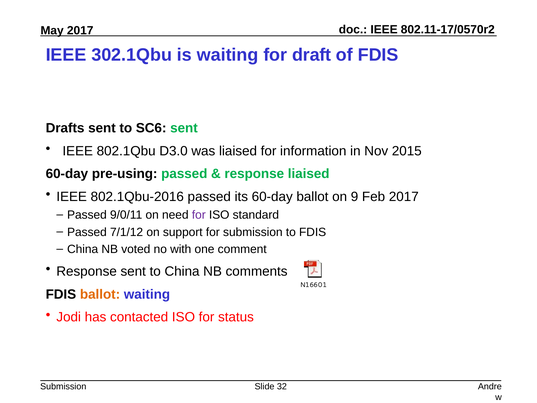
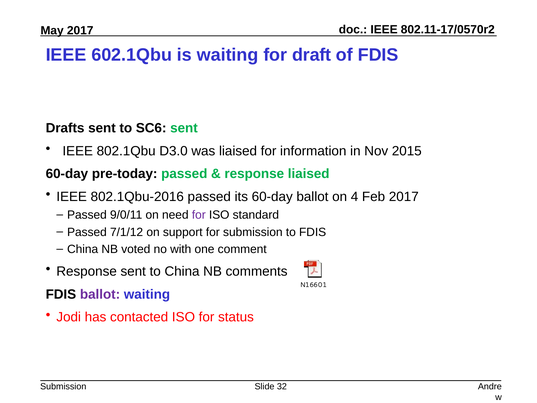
302.1Qbu: 302.1Qbu -> 602.1Qbu (132, 55)
pre-using: pre-using -> pre-today (125, 174)
9: 9 -> 4 (355, 197)
ballot colour: orange -> purple (100, 294)
